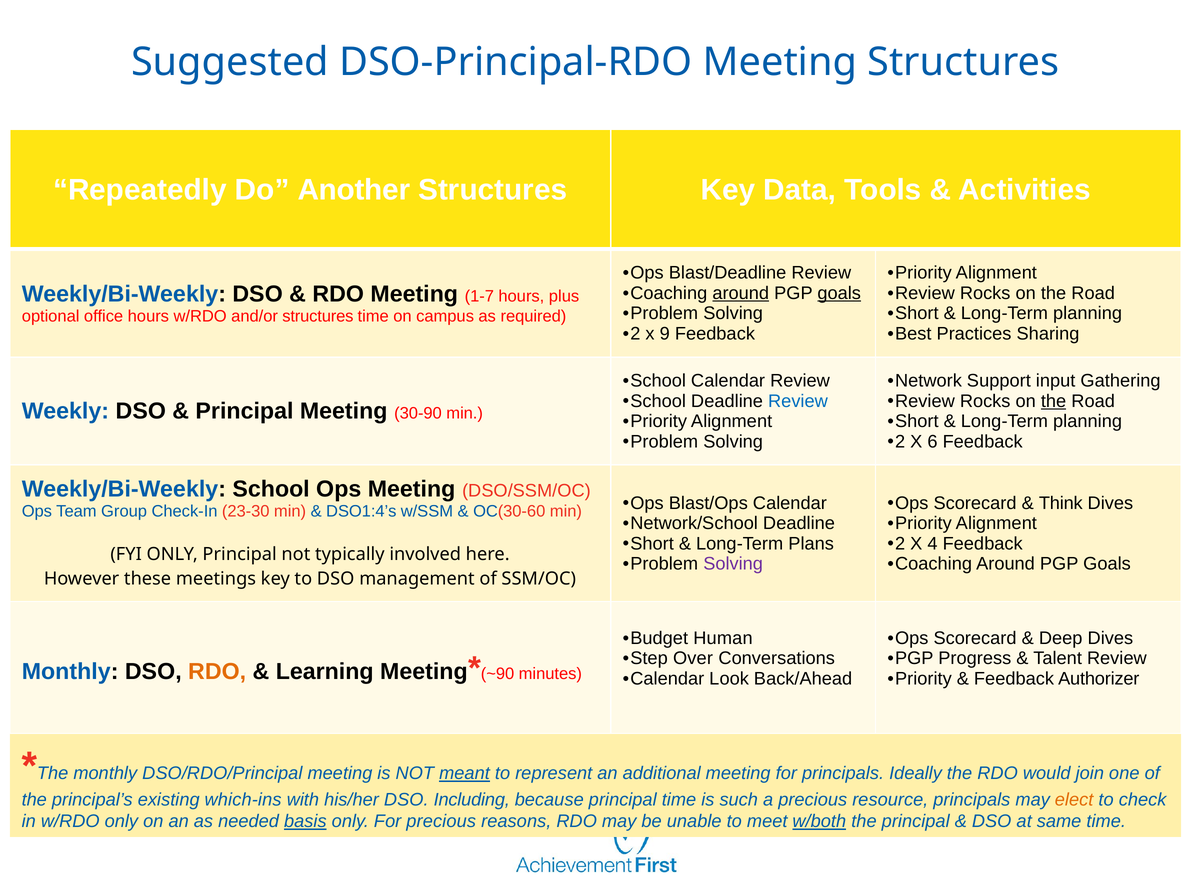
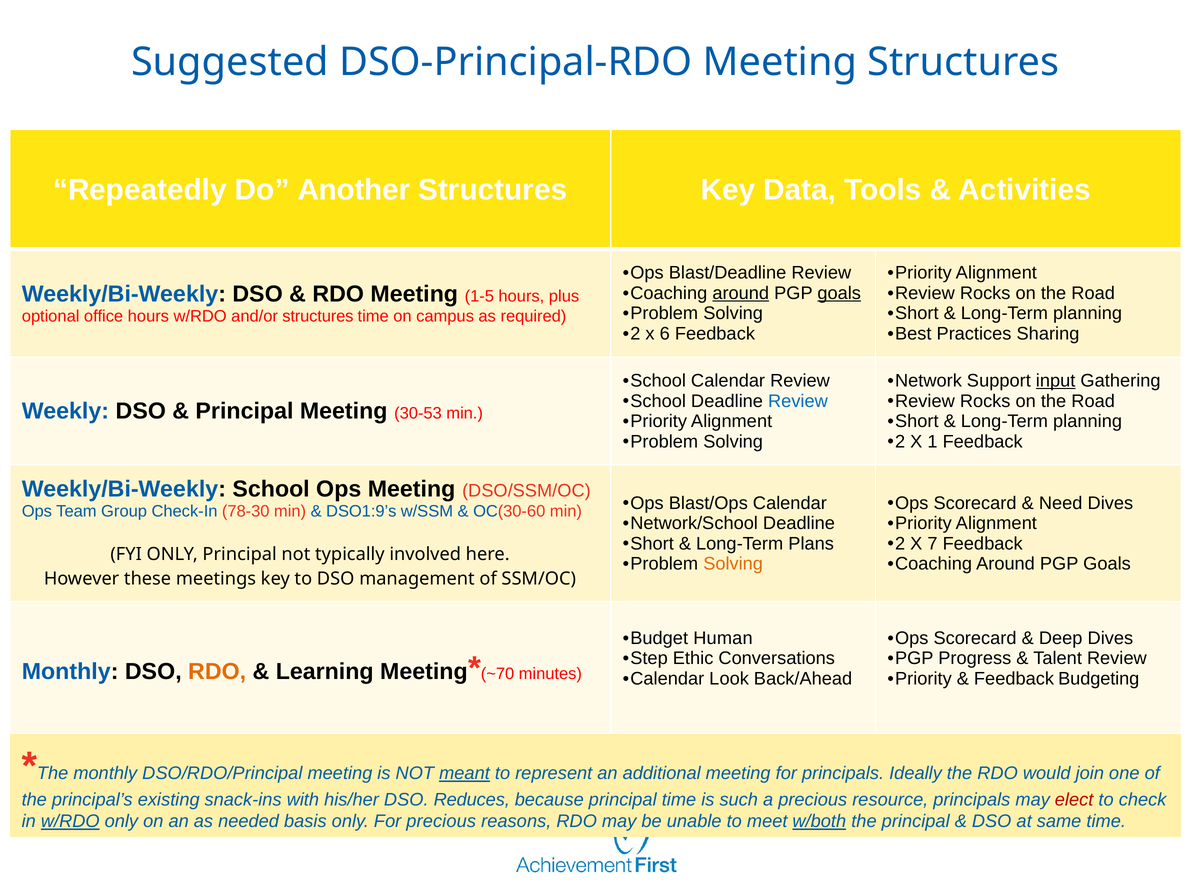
1-7: 1-7 -> 1-5 (479, 296)
9: 9 -> 6 (665, 334)
input underline: none -> present (1056, 381)
the underline: present -> none (1054, 401)
30-90: 30-90 -> 30-53 (418, 414)
6: 6 -> 1 (932, 442)
Think: Think -> Need (1061, 503)
23-30: 23-30 -> 78-30 (246, 512)
DSO1:4’s: DSO1:4’s -> DSO1:9’s (361, 512)
4: 4 -> 7 (932, 544)
Solving colour: purple -> orange (733, 564)
Over: Over -> Ethic (693, 659)
~90: ~90 -> ~70 (498, 674)
Authorizer: Authorizer -> Budgeting (1099, 679)
which-ins: which-ins -> snack-ins (243, 800)
Including: Including -> Reduces (472, 800)
elect colour: orange -> red (1074, 800)
w/RDO underline: none -> present (70, 822)
basis underline: present -> none (305, 822)
